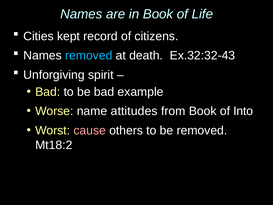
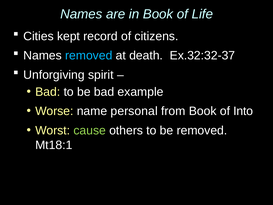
Ex.32:32-43: Ex.32:32-43 -> Ex.32:32-37 (202, 56)
attitudes: attitudes -> personal (134, 111)
cause colour: pink -> light green (90, 130)
Mt18:2: Mt18:2 -> Mt18:1 (54, 145)
